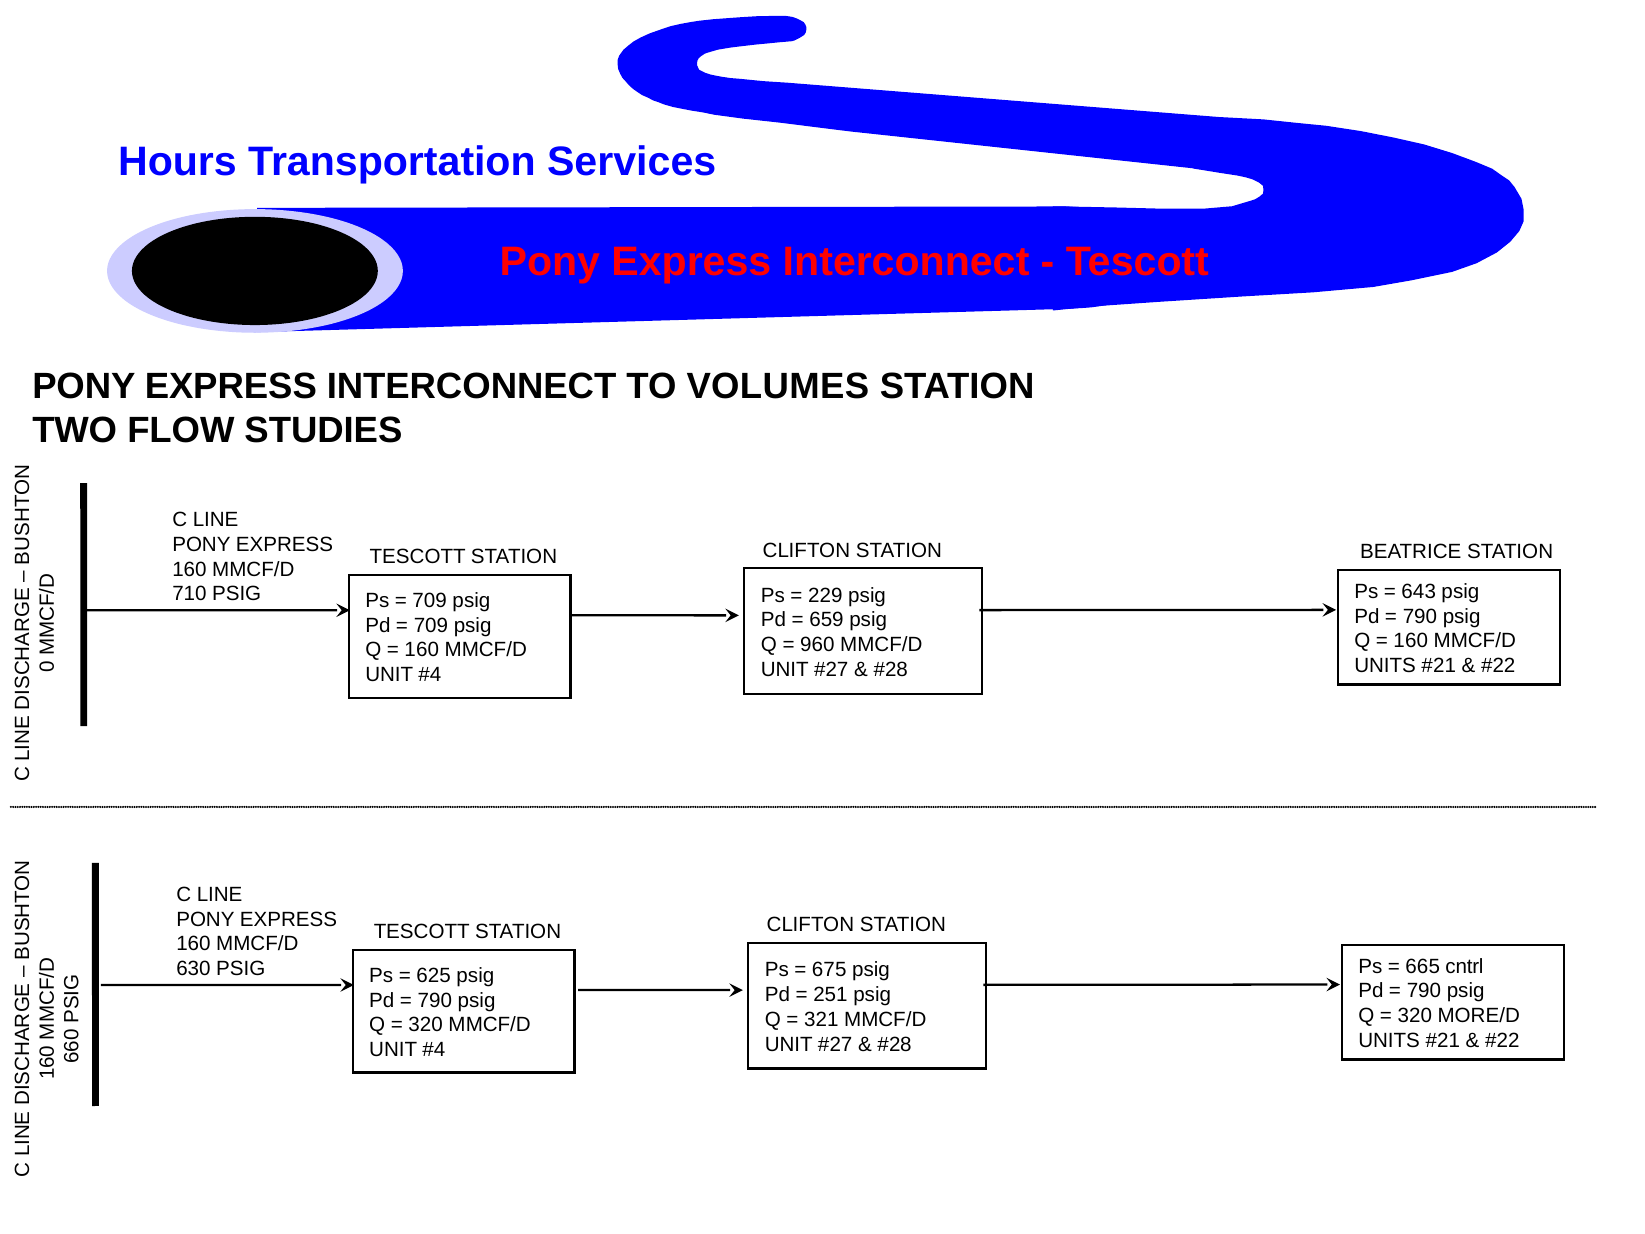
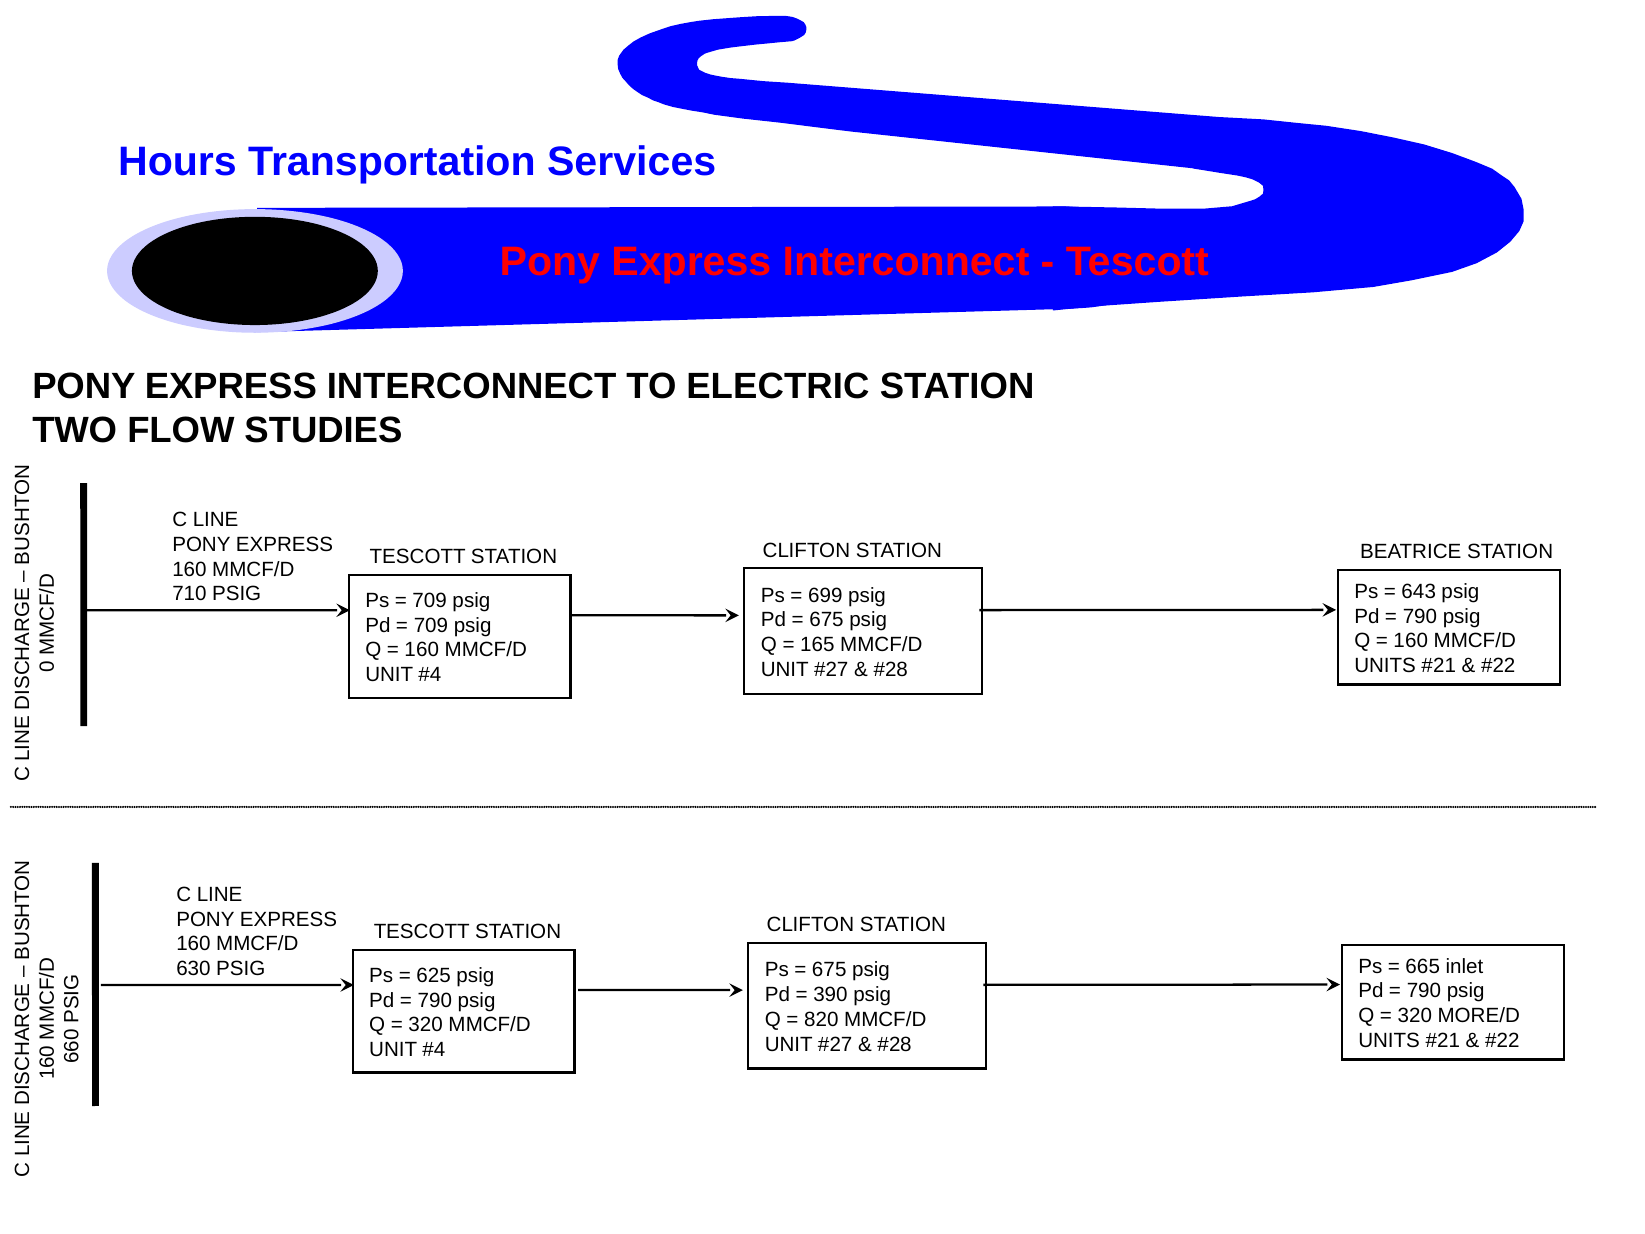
VOLUMES: VOLUMES -> ELECTRIC (778, 387)
229: 229 -> 699 (825, 595)
659: 659 -> 675 (826, 620)
960: 960 -> 165 (817, 645)
cntrl: cntrl -> inlet (1464, 966)
251: 251 -> 390 (830, 995)
321: 321 -> 820 (821, 1019)
